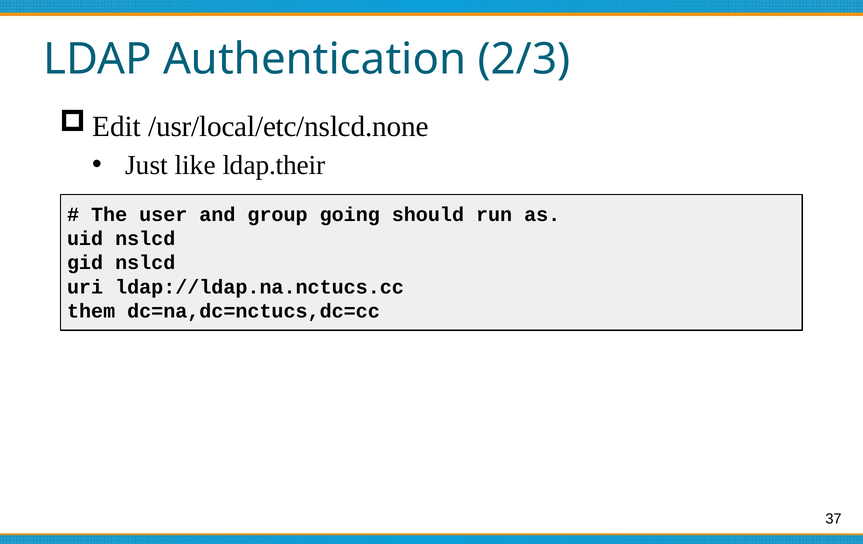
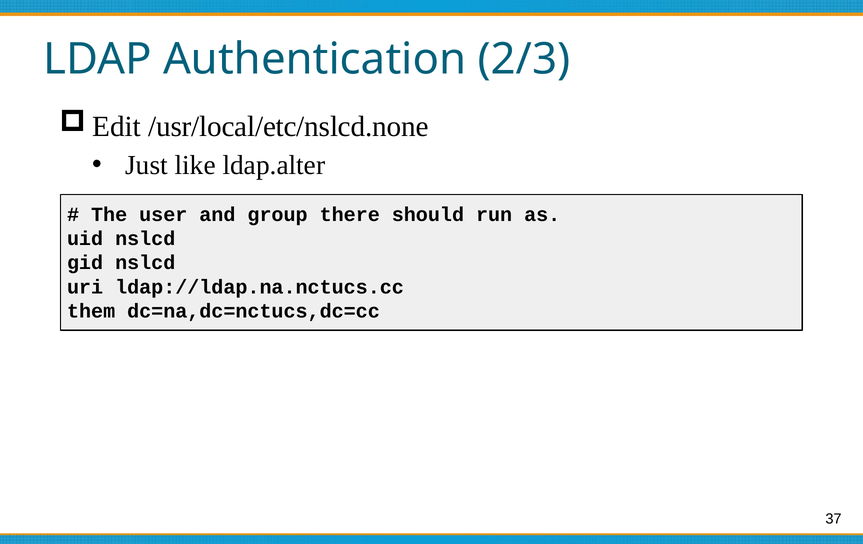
ldap.their: ldap.their -> ldap.alter (274, 165)
going: going -> there (350, 214)
